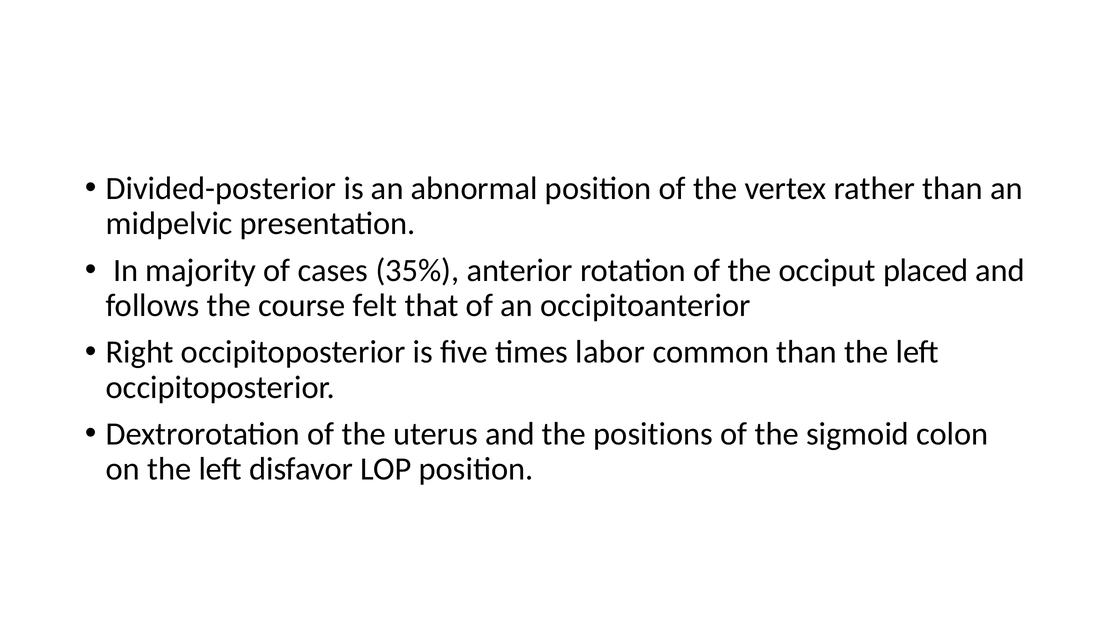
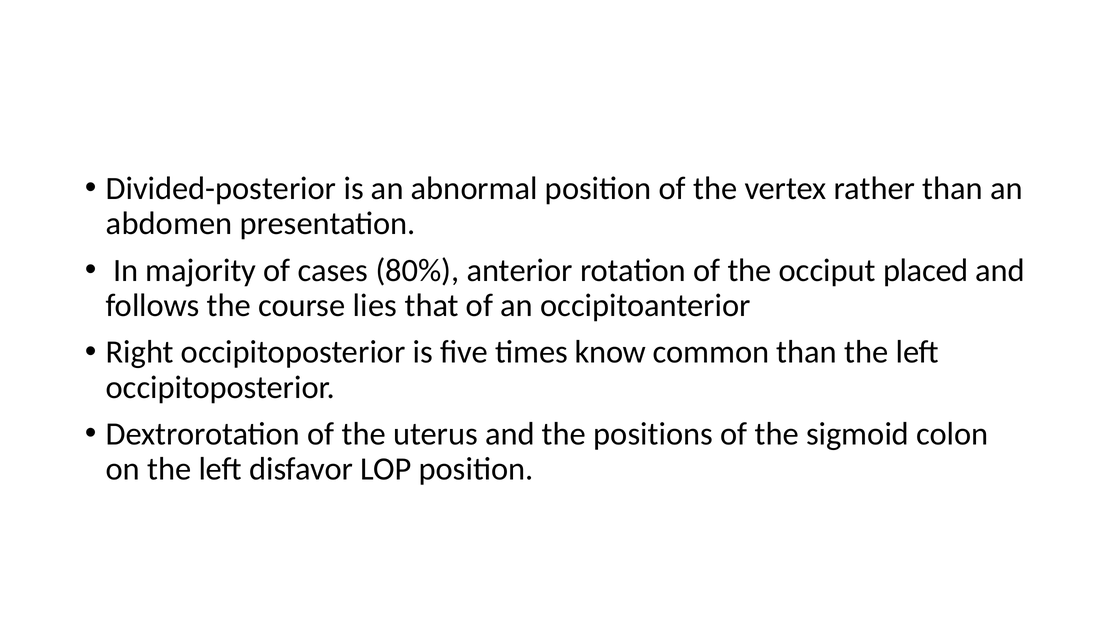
midpelvic: midpelvic -> abdomen (169, 223)
35%: 35% -> 80% (417, 270)
felt: felt -> lies (375, 305)
labor: labor -> know (610, 352)
